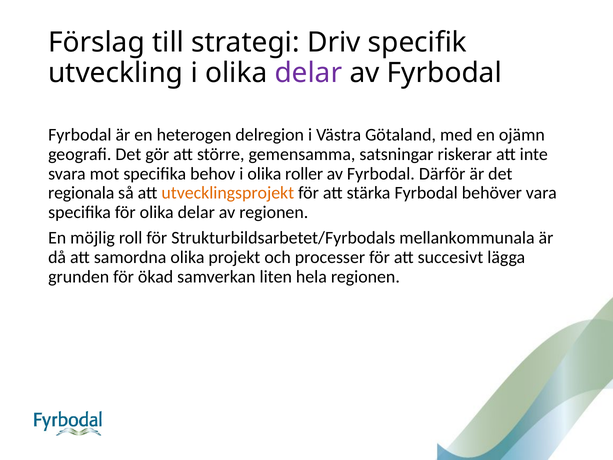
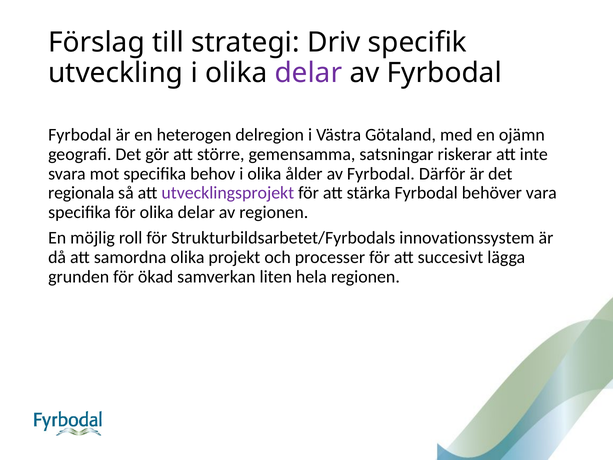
roller: roller -> ålder (304, 174)
utvecklingsprojekt colour: orange -> purple (228, 193)
mellankommunala: mellankommunala -> innovationssystem (467, 238)
